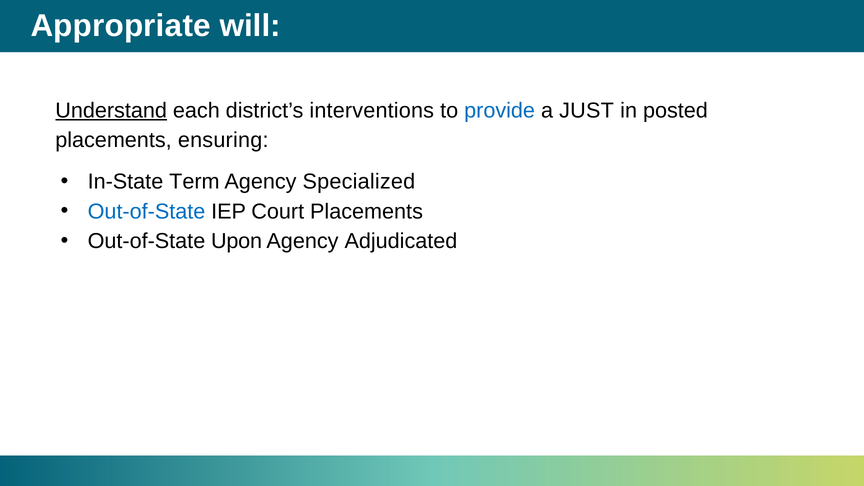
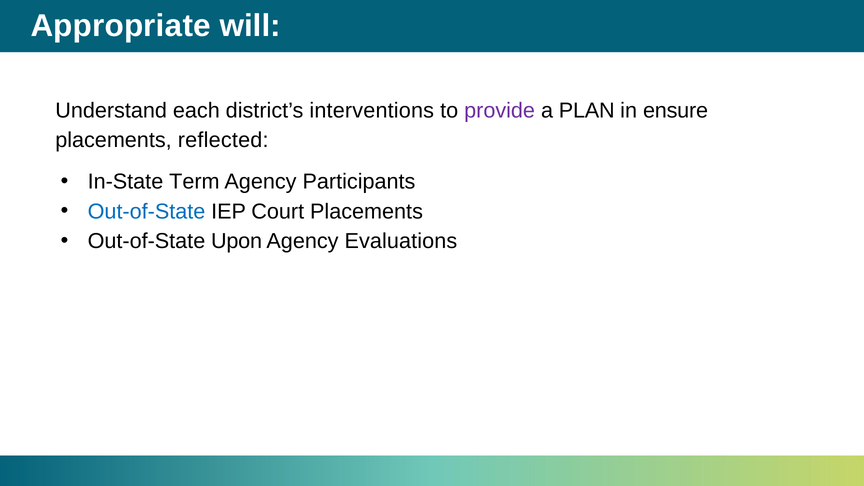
Understand underline: present -> none (111, 110)
provide colour: blue -> purple (500, 110)
JUST: JUST -> PLAN (587, 110)
posted: posted -> ensure (676, 110)
ensuring: ensuring -> reflected (223, 140)
Specialized: Specialized -> Participants (359, 182)
Adjudicated: Adjudicated -> Evaluations (401, 241)
